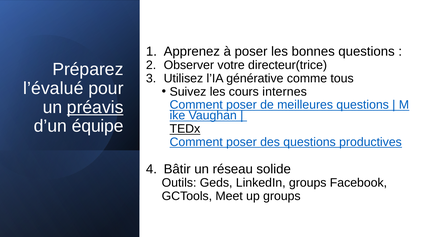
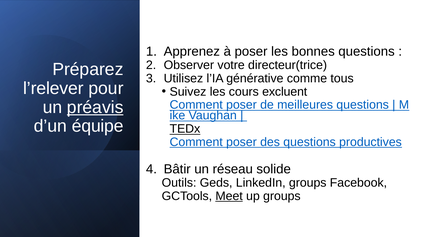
l’évalué: l’évalué -> l’relever (53, 88)
internes: internes -> excluent (285, 92)
Meet underline: none -> present (229, 196)
